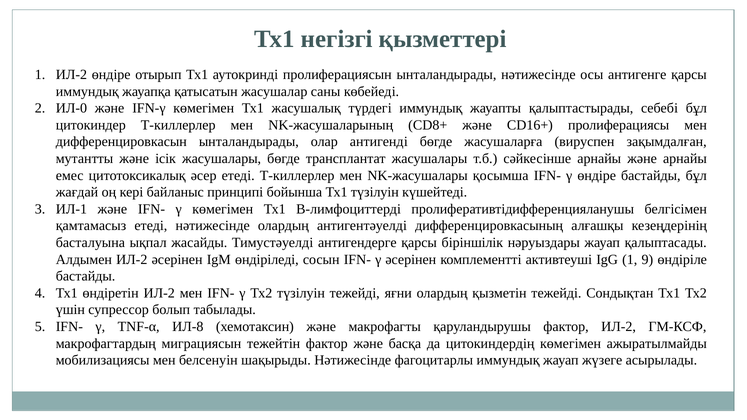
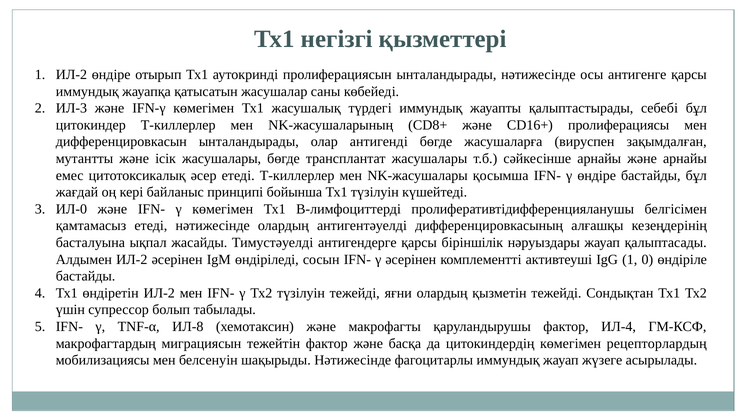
ИЛ-0: ИЛ-0 -> ИЛ-3 (71, 108)
ИЛ-1: ИЛ-1 -> ИЛ-0 (71, 209)
9: 9 -> 0 (647, 260)
фактор ИЛ-2: ИЛ-2 -> ИЛ-4 (619, 327)
ажыратылмайды: ажыратылмайды -> рецепторлардың (657, 344)
